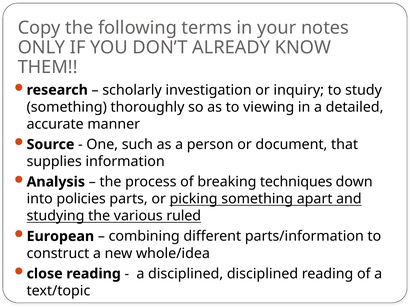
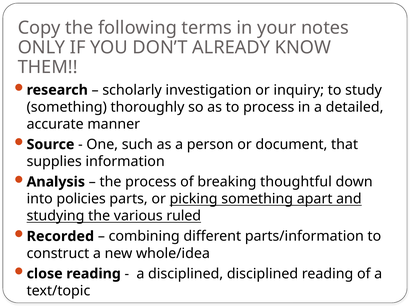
to viewing: viewing -> process (269, 107)
techniques: techniques -> thoughtful (296, 182)
European: European -> Recorded (60, 237)
